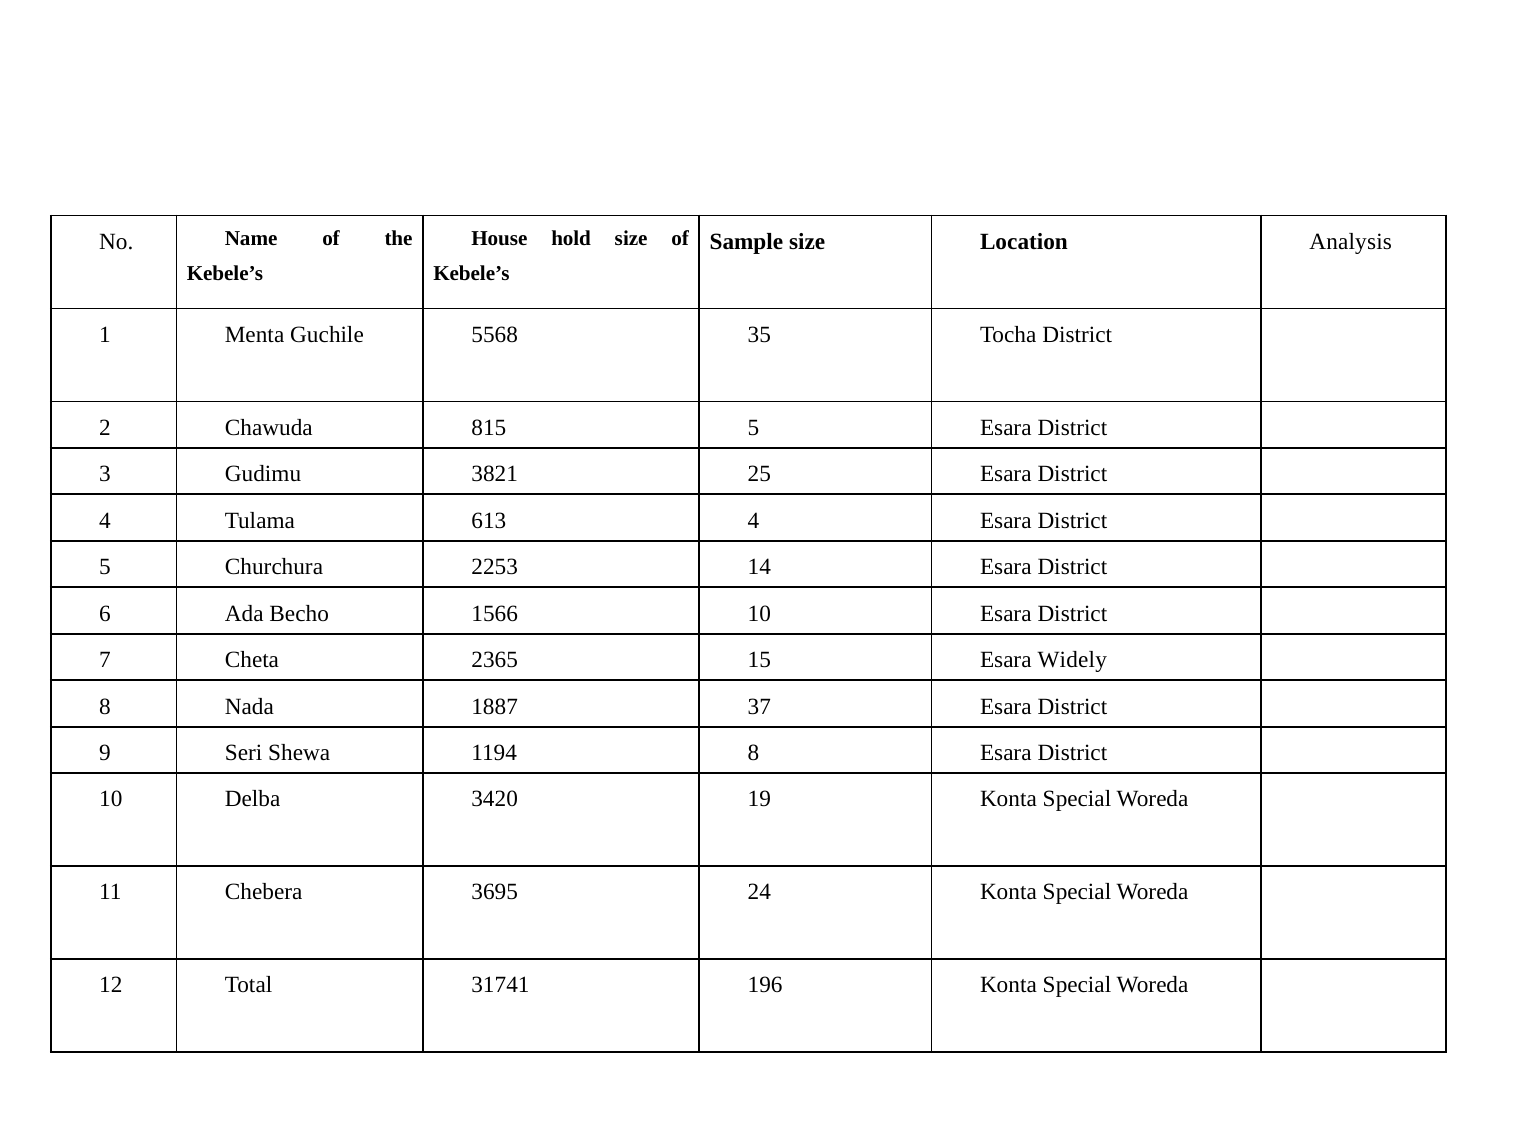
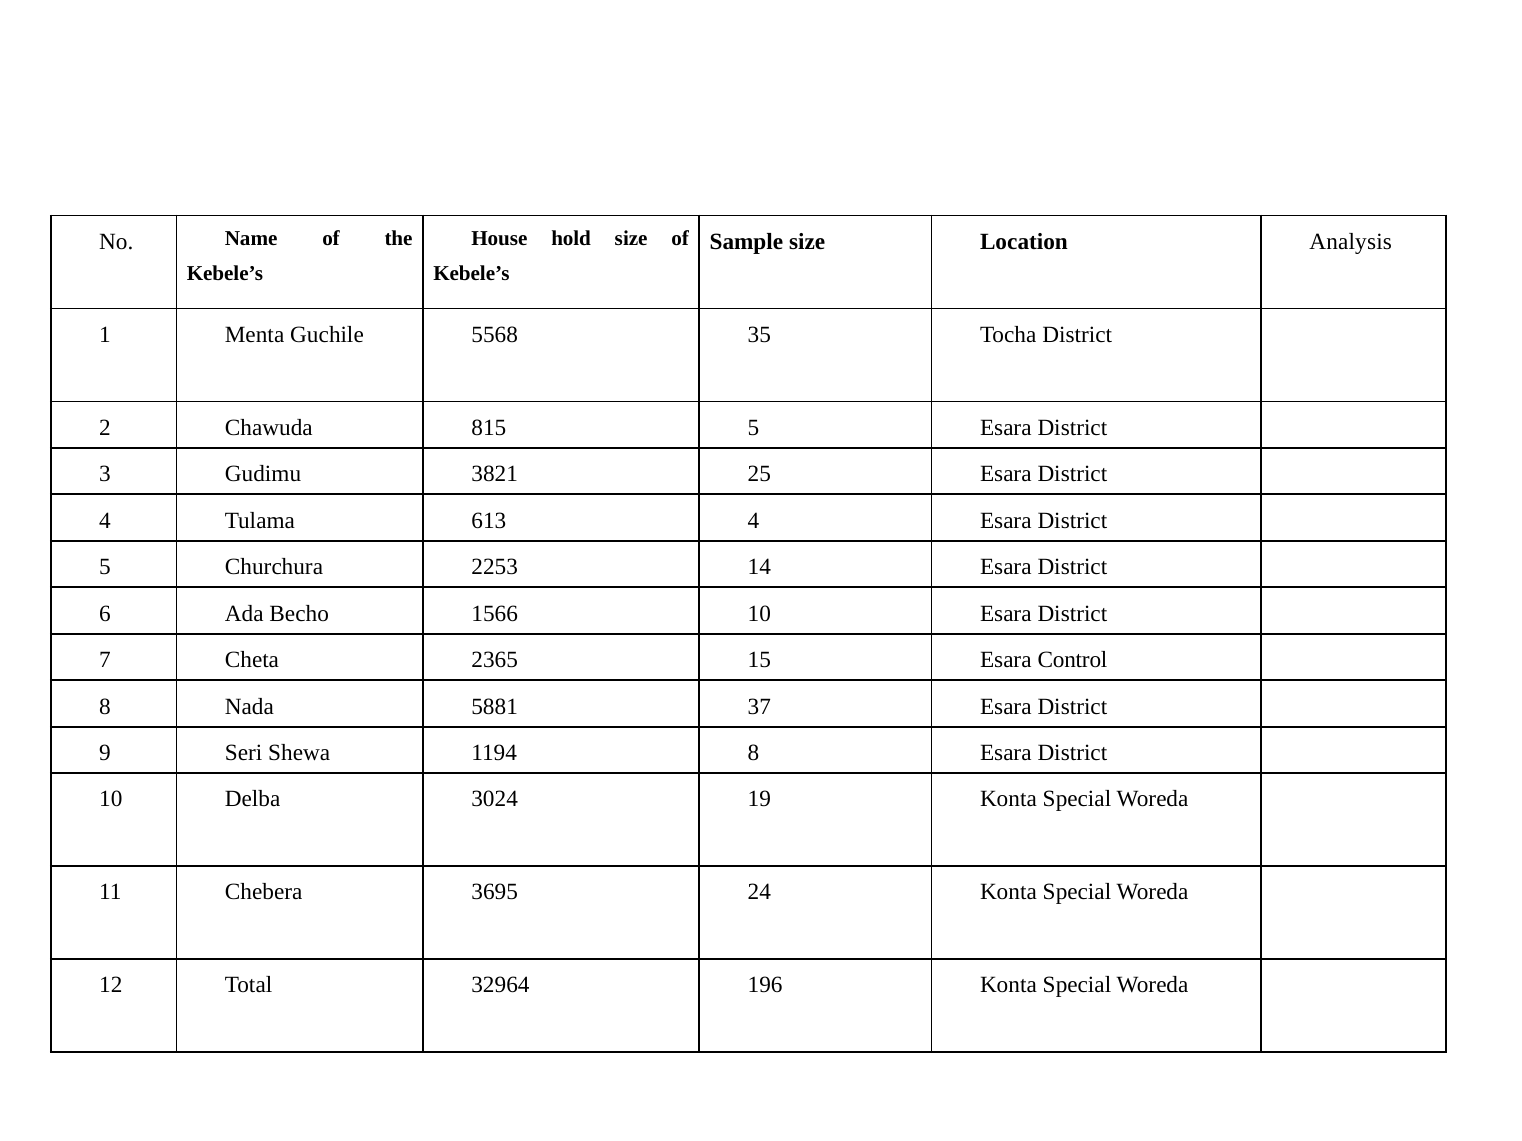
Widely: Widely -> Control (1072, 660)
1887: 1887 -> 5881 (495, 707)
3420: 3420 -> 3024 (495, 800)
31741: 31741 -> 32964 (500, 986)
